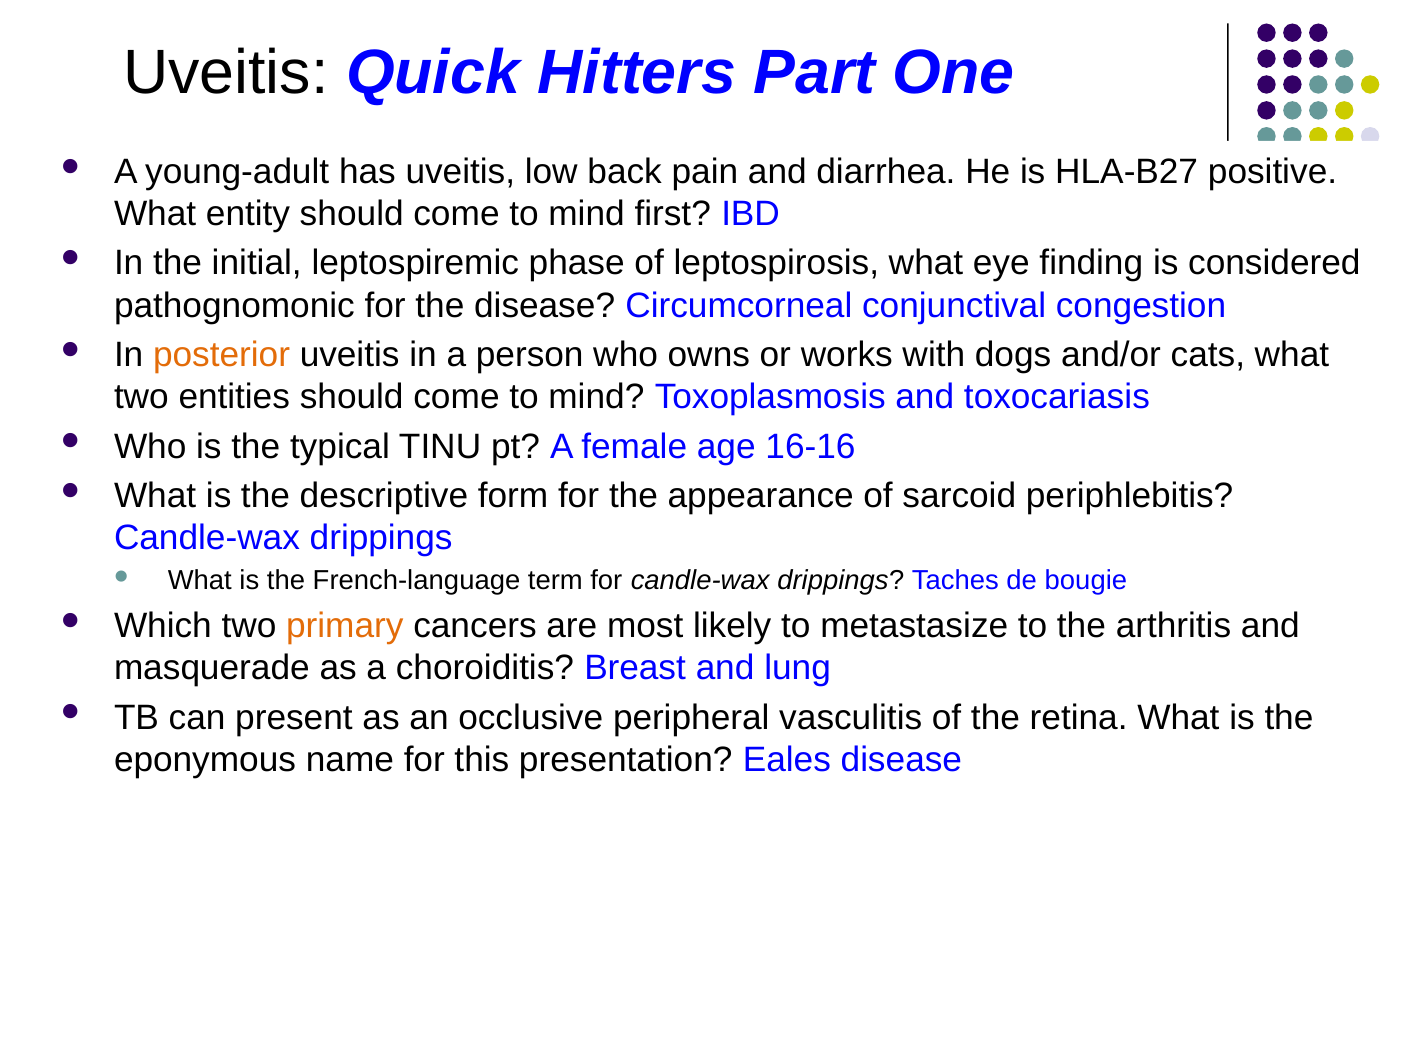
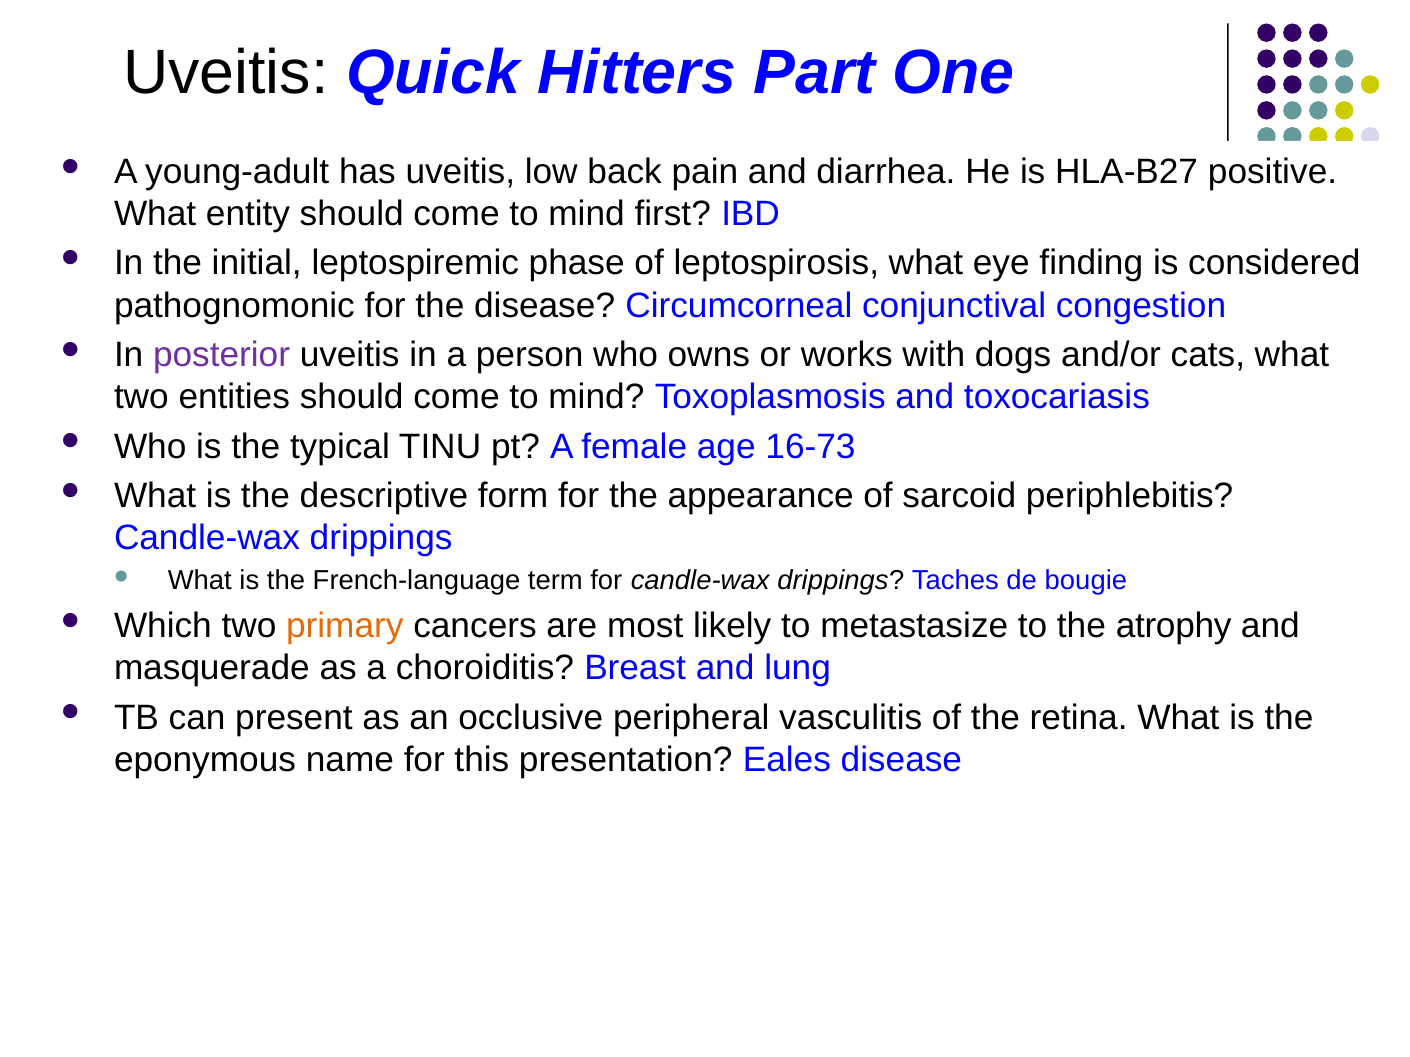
posterior colour: orange -> purple (222, 355)
16-16: 16-16 -> 16-73 (810, 447)
arthritis: arthritis -> atrophy (1174, 626)
